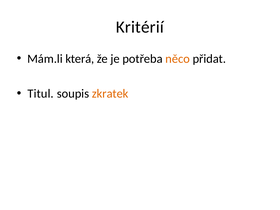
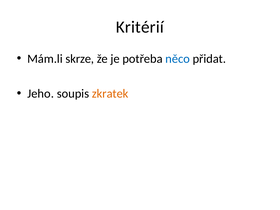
která: která -> skrze (80, 59)
něco colour: orange -> blue (178, 59)
Titul: Titul -> Jeho (41, 94)
